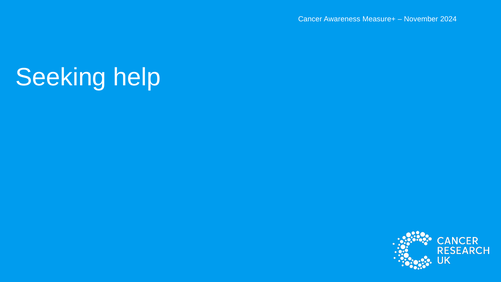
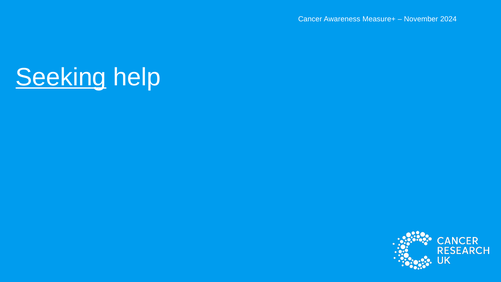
Seeking underline: none -> present (61, 77)
